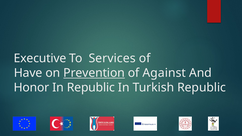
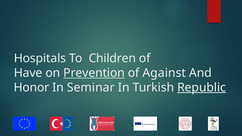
Executive: Executive -> Hospitals (40, 58)
Services: Services -> Children (112, 58)
In Republic: Republic -> Seminar (91, 88)
Republic underline: none -> present (202, 88)
